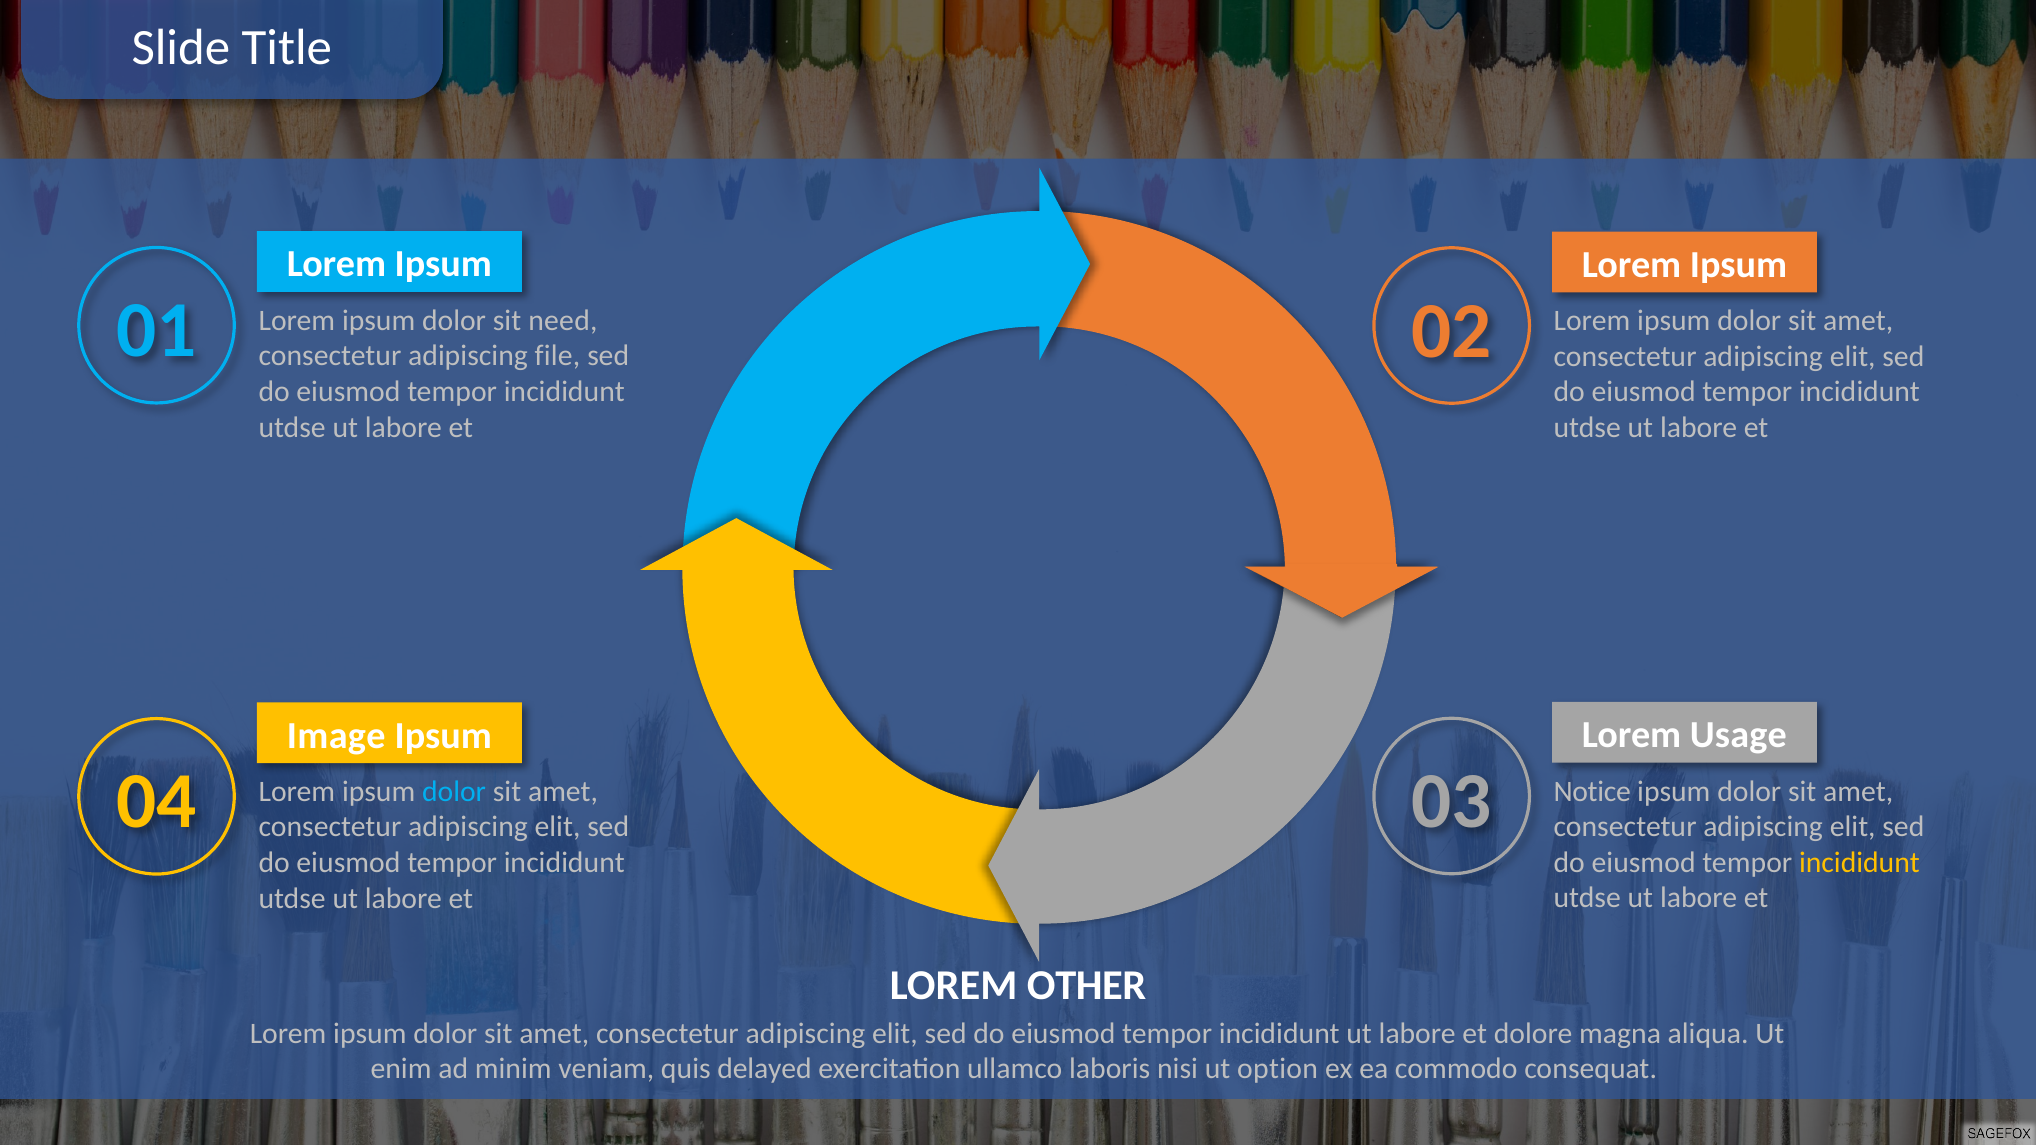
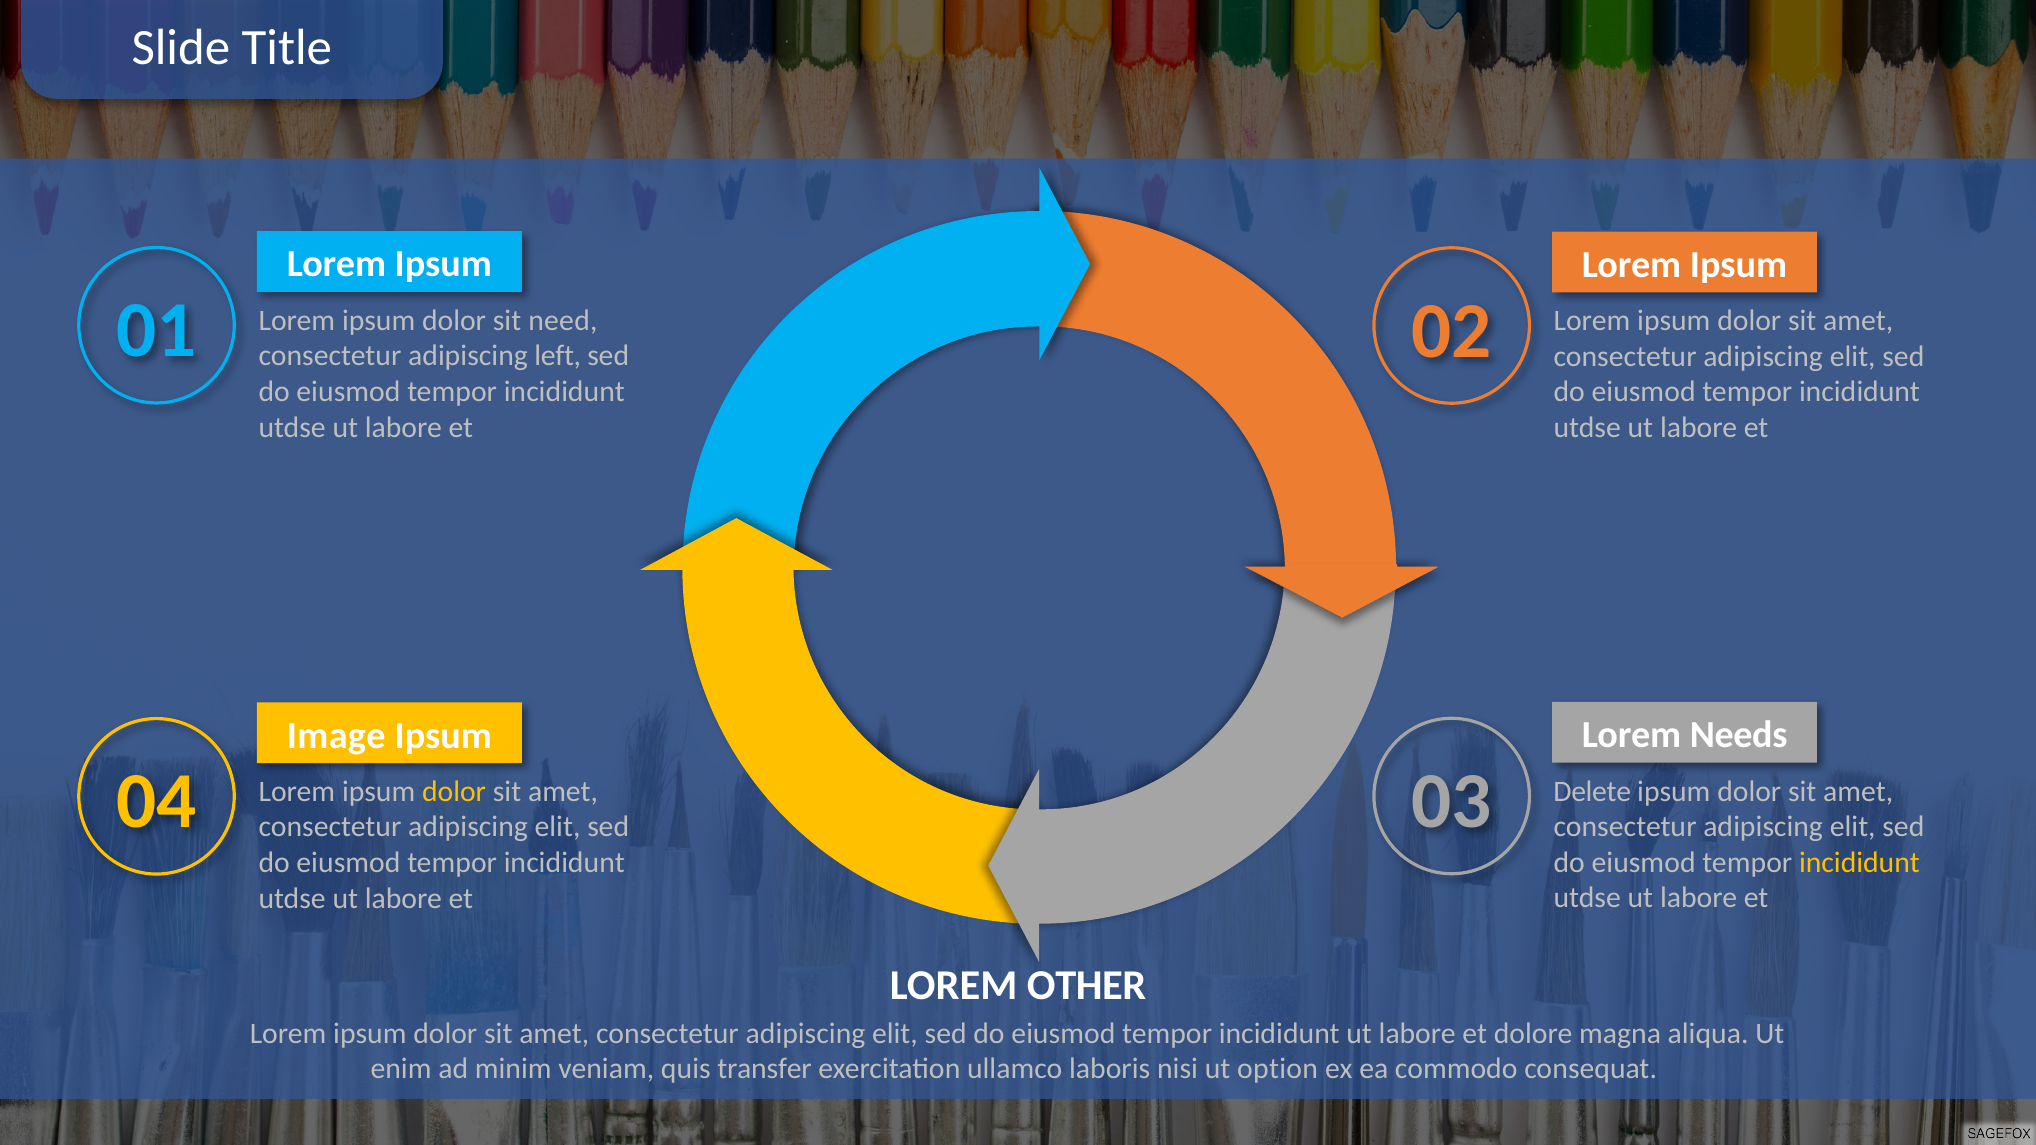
file: file -> left (558, 356)
Usage: Usage -> Needs (1739, 735)
Notice: Notice -> Delete (1592, 791)
dolor colour: light blue -> yellow (454, 792)
delayed: delayed -> transfer (765, 1069)
